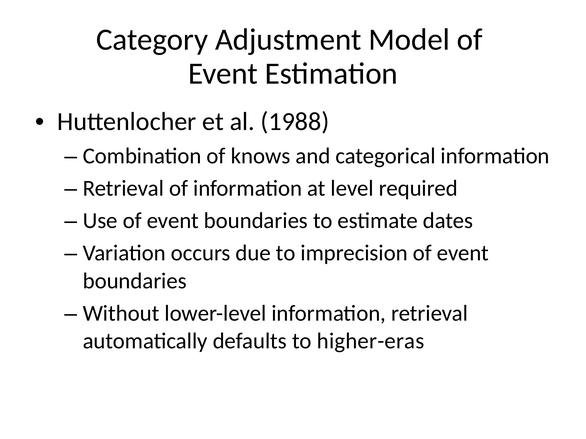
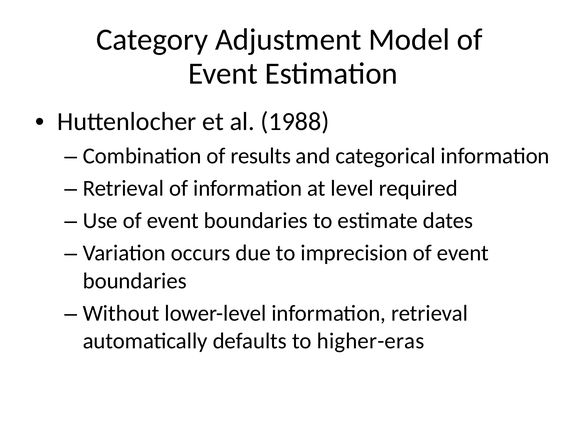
knows: knows -> results (261, 156)
